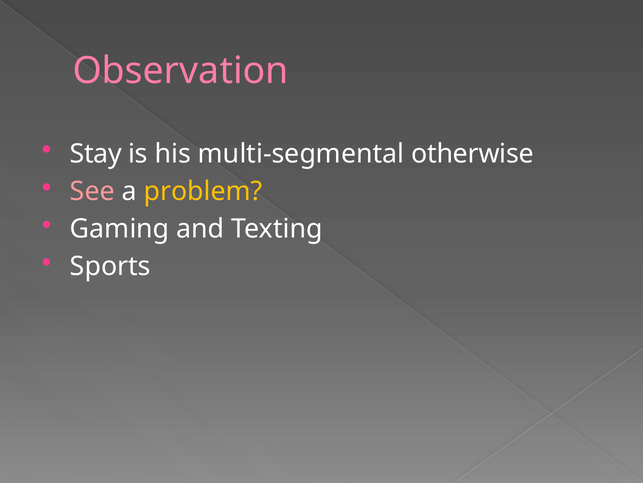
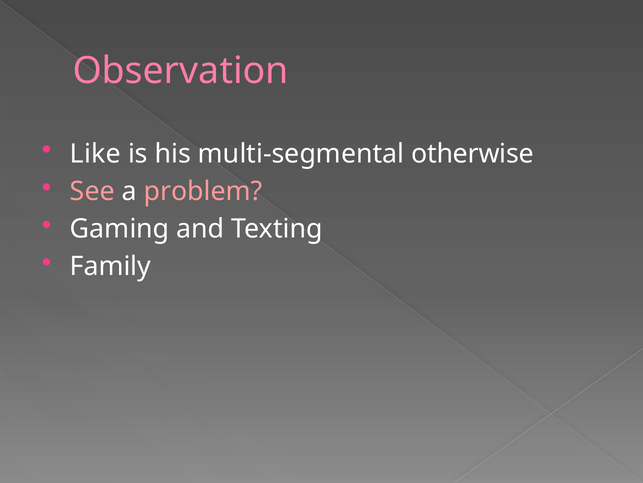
Stay: Stay -> Like (95, 154)
problem colour: yellow -> pink (203, 191)
Sports: Sports -> Family (110, 266)
